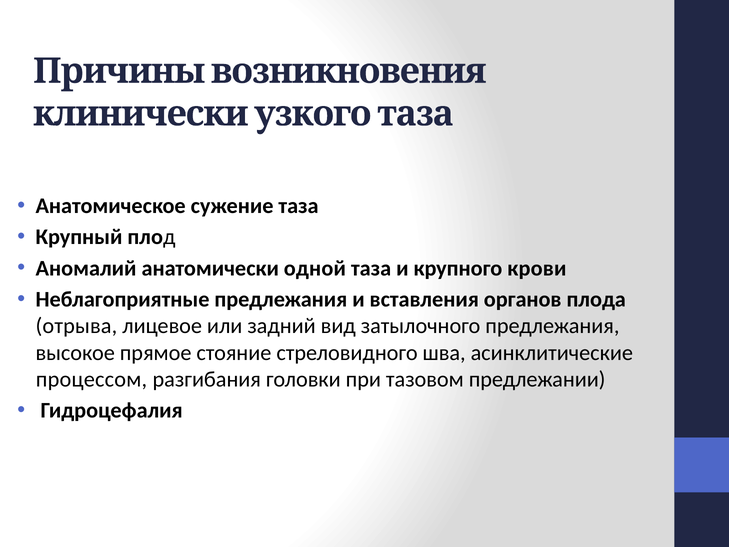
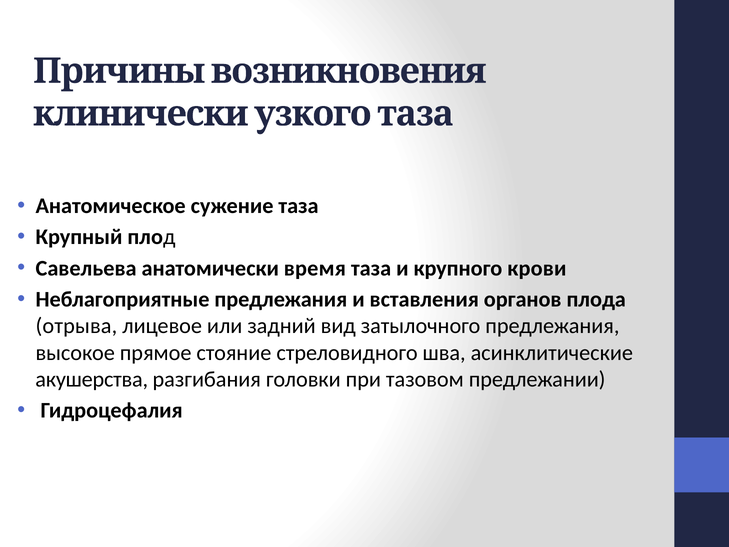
Аномалий: Аномалий -> Савельева (86, 268)
одной: одной -> время (315, 268)
процессом: процессом -> акушерства (92, 379)
